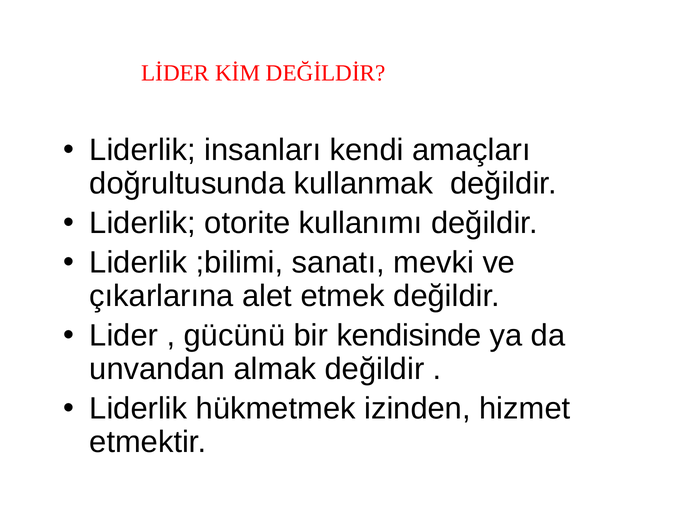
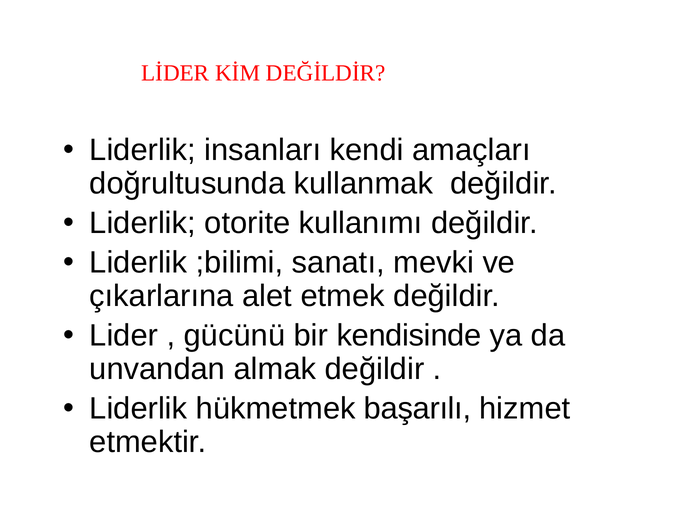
izinden: izinden -> başarılı (418, 409)
